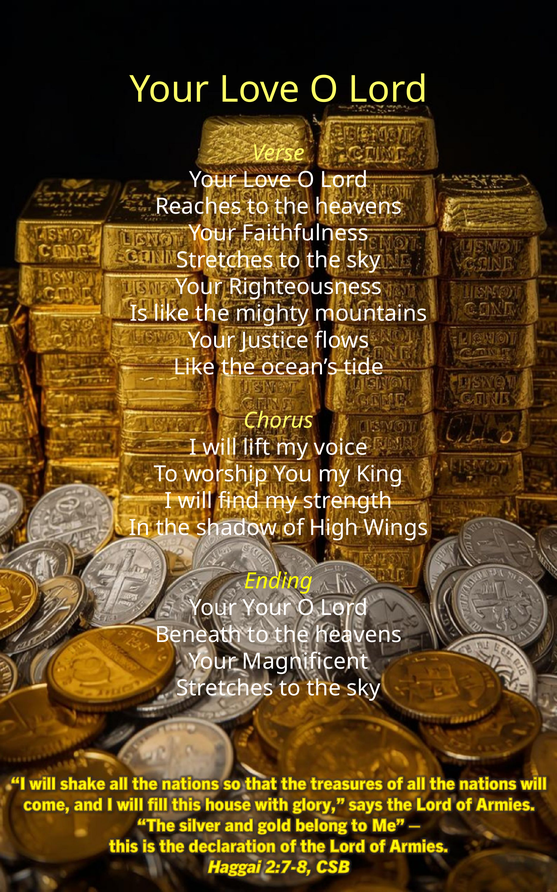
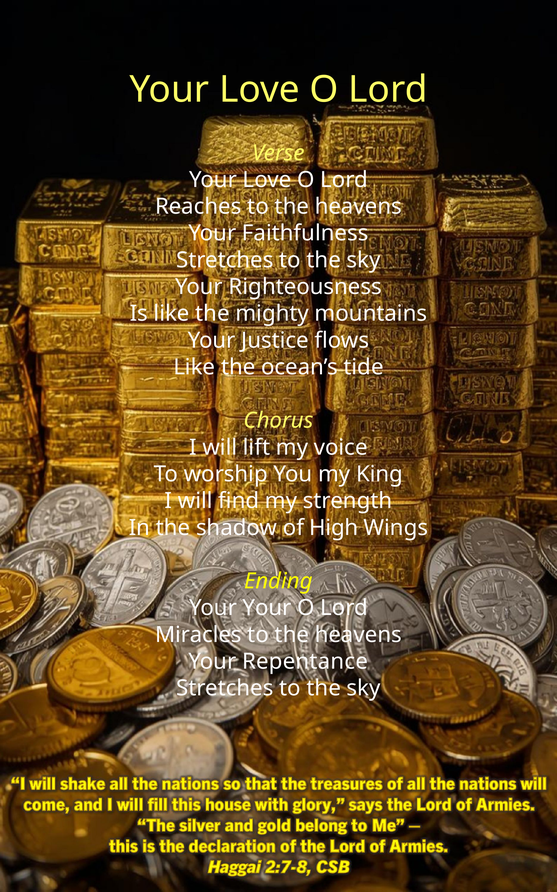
Beneath: Beneath -> Miracles (198, 634)
Magnificent: Magnificent -> Repentance (305, 661)
